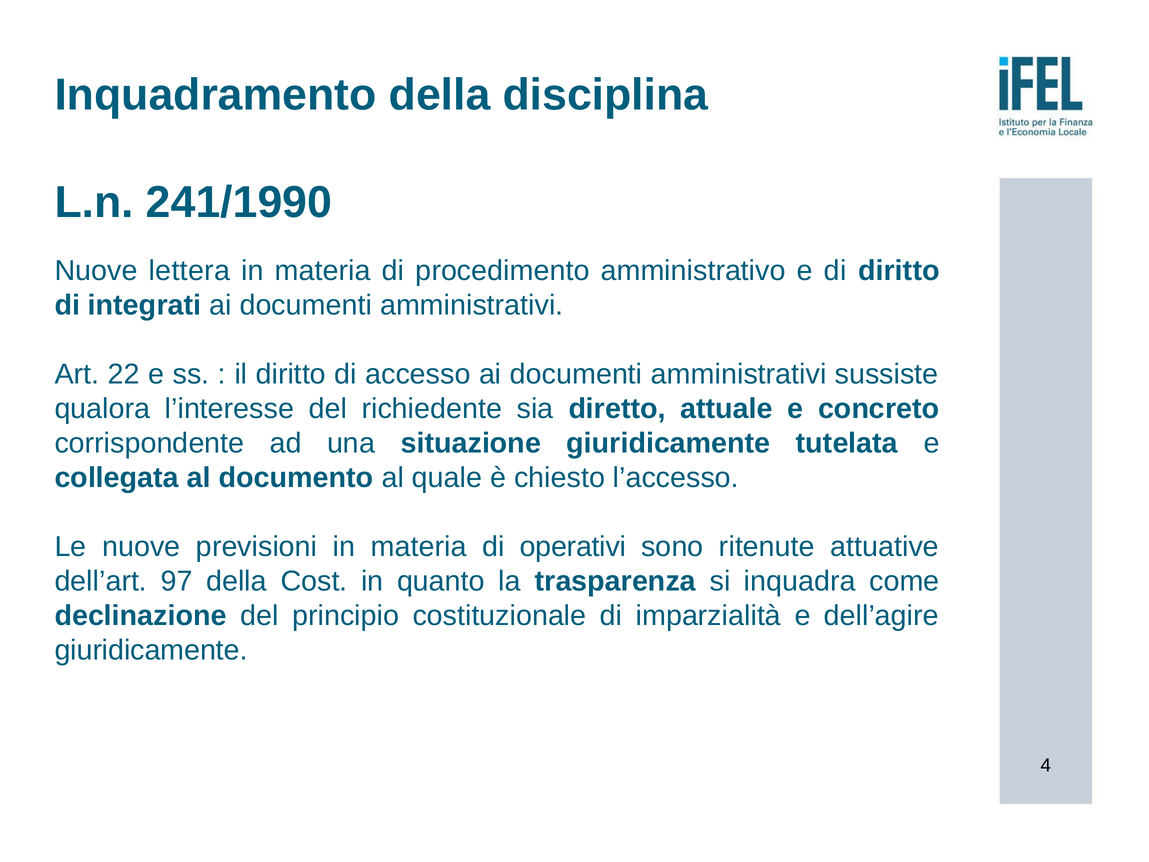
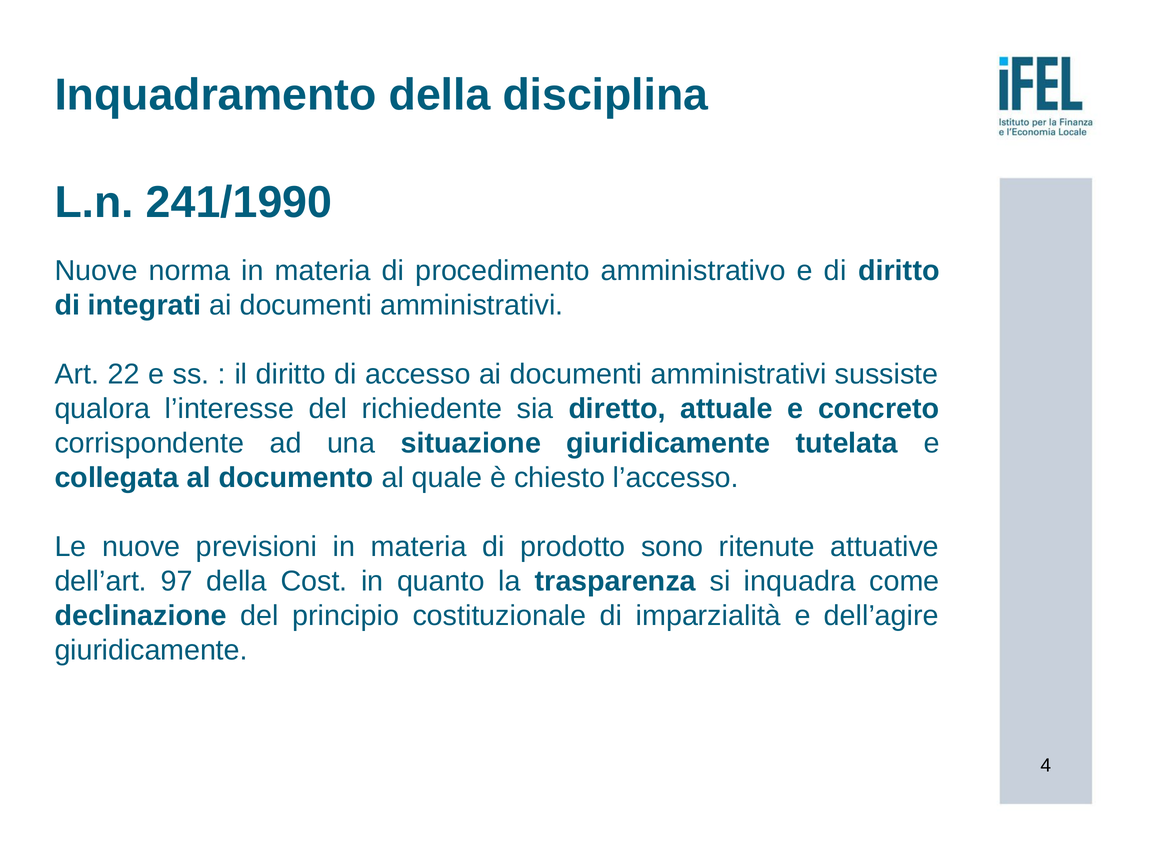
lettera: lettera -> norma (190, 271)
operativi: operativi -> prodotto (573, 547)
